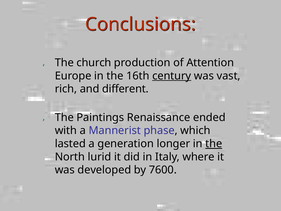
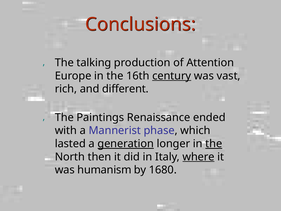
church: church -> talking (94, 63)
generation underline: none -> present (126, 143)
lurid: lurid -> then (99, 157)
where underline: none -> present (199, 157)
developed: developed -> humanism (104, 170)
7600: 7600 -> 1680 (163, 170)
